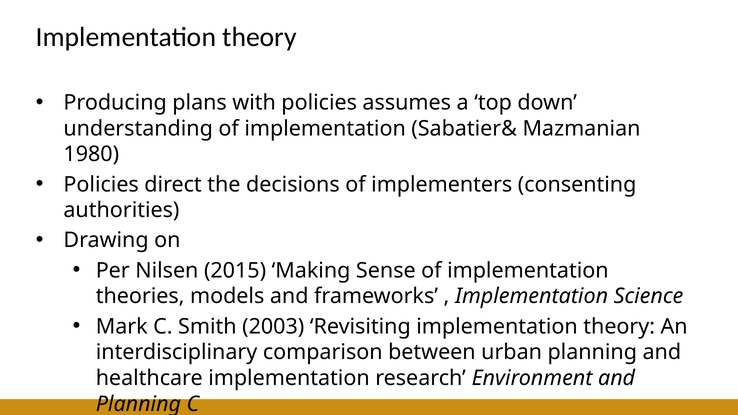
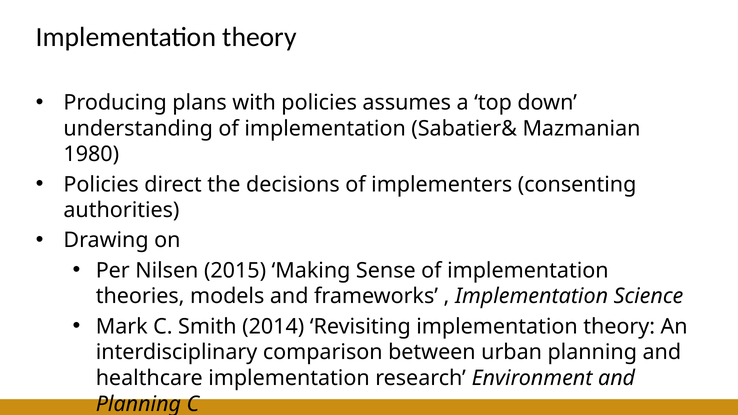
2003: 2003 -> 2014 (273, 327)
